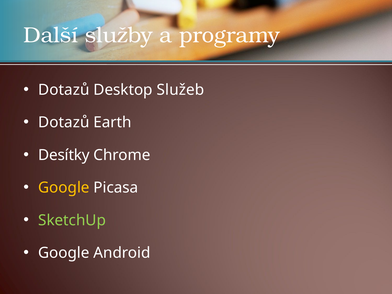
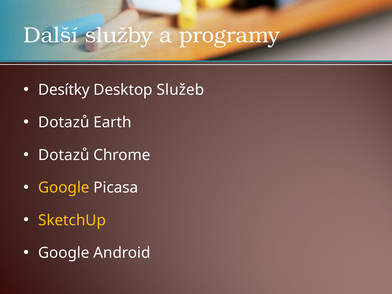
Dotazů: Dotazů -> Desítky (64, 90)
Desítky: Desítky -> Dotazů (64, 155)
SketchUp colour: light green -> yellow (72, 220)
